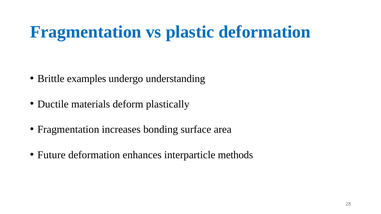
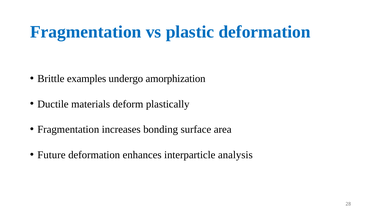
understanding: understanding -> amorphization (176, 79)
methods: methods -> analysis (235, 155)
